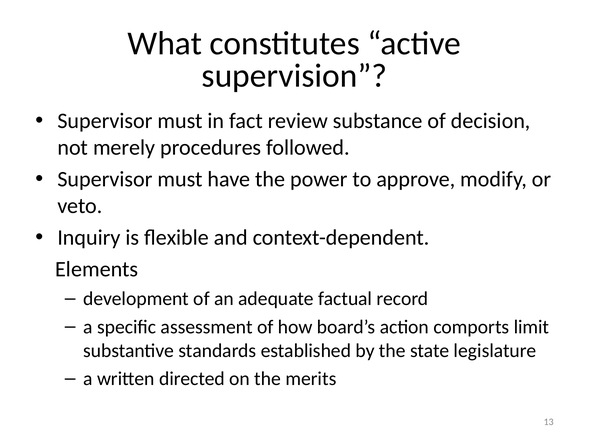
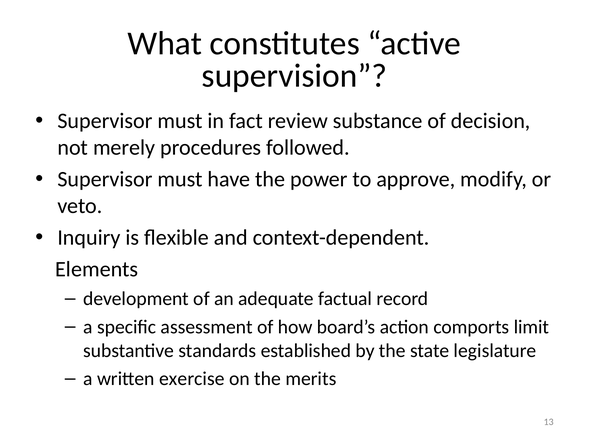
directed: directed -> exercise (192, 379)
